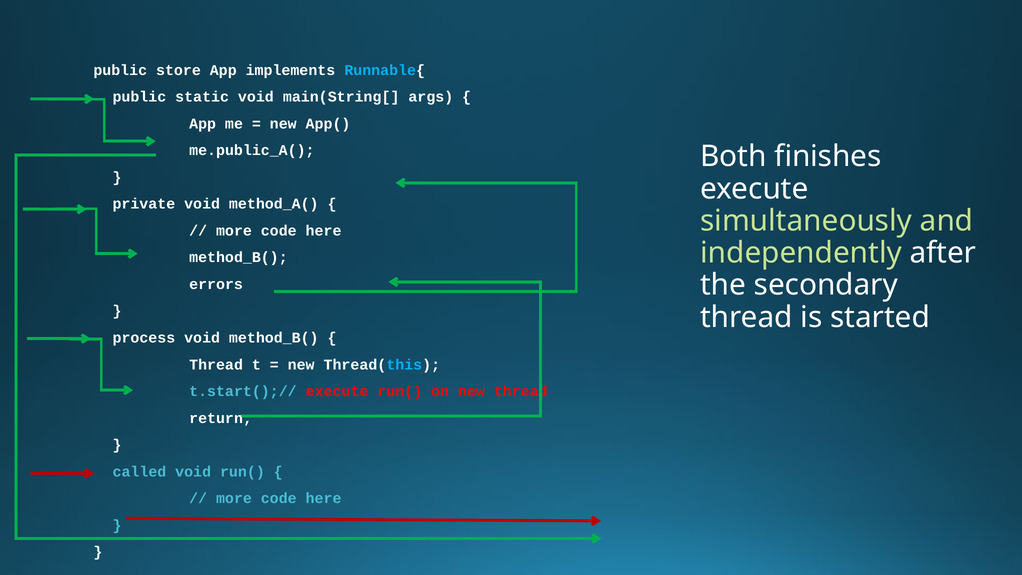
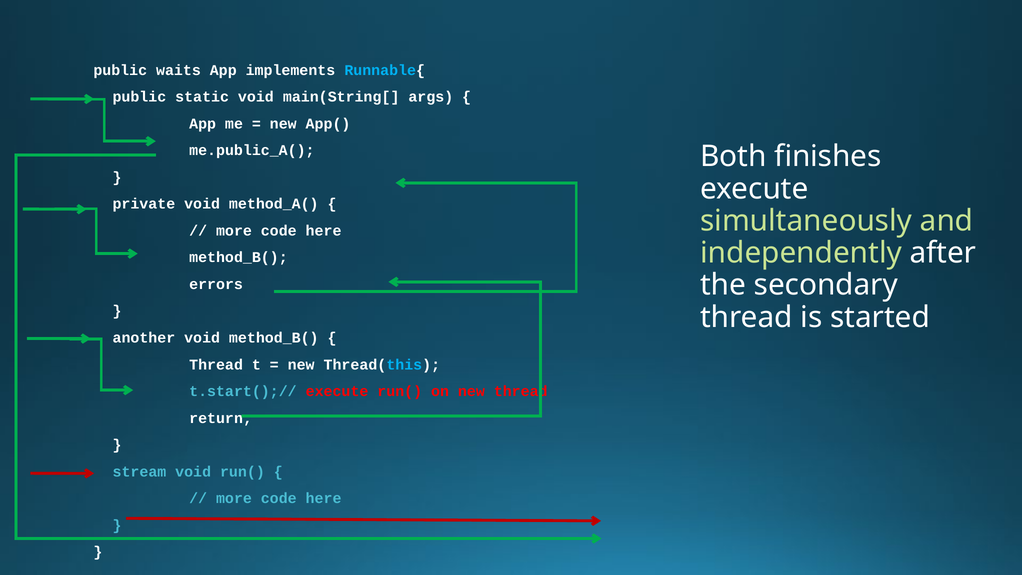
store: store -> waits (178, 70)
process: process -> another (144, 338)
called: called -> stream (139, 472)
